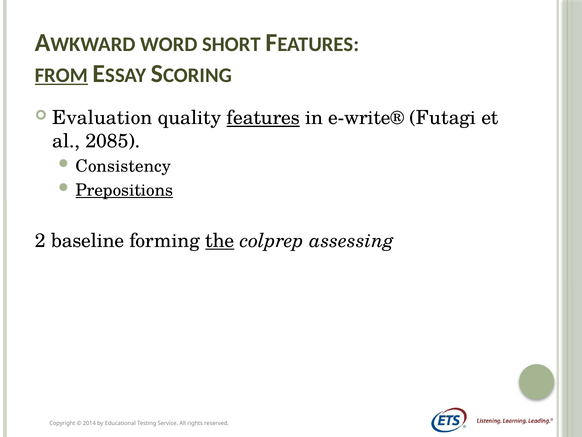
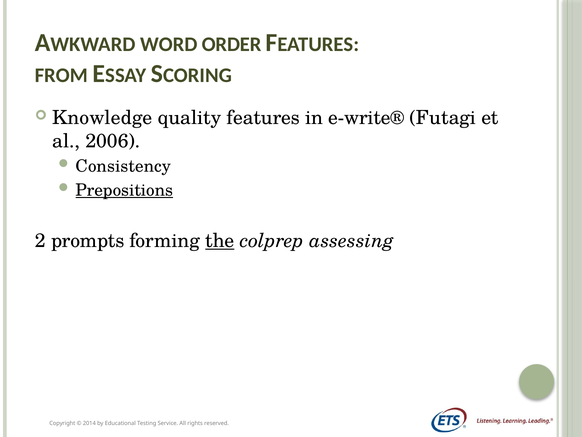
SHORT: SHORT -> ORDER (232, 44)
FROM underline: present -> none (61, 75)
Evaluation: Evaluation -> Knowledge (102, 118)
features underline: present -> none (263, 118)
2085: 2085 -> 2006 (113, 141)
baseline: baseline -> prompts (88, 240)
